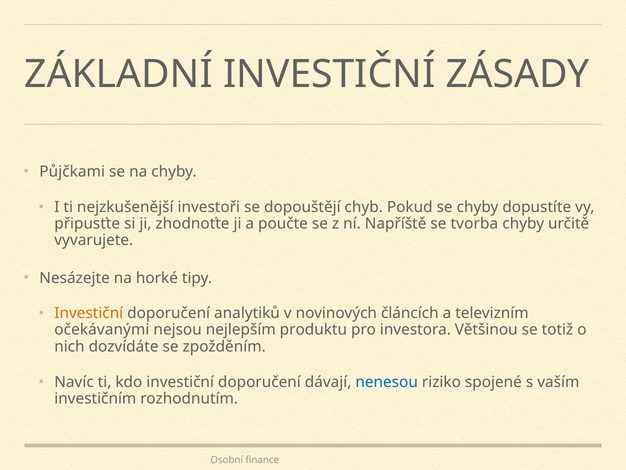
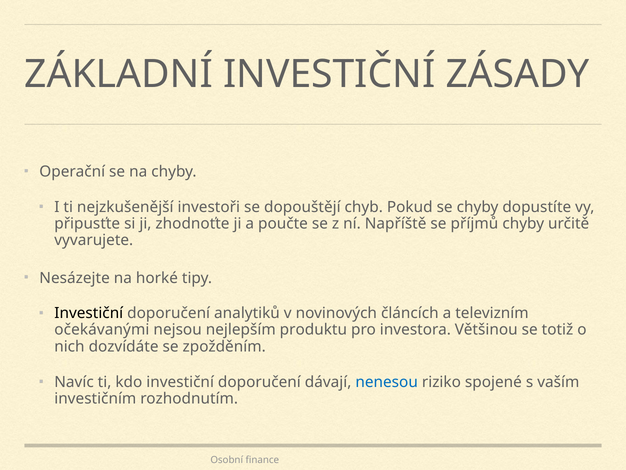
Půjčkami: Půjčkami -> Operační (72, 171)
tvorba: tvorba -> příjmů (474, 223)
Investiční colour: orange -> black (89, 313)
